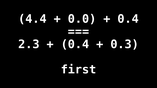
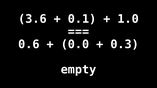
4.4: 4.4 -> 3.6 (32, 19)
0.0: 0.0 -> 0.1 (82, 19)
0.4: 0.4 -> 1.0 (128, 19)
2.3: 2.3 -> 0.6 (29, 44)
0.4: 0.4 -> 0.0 (75, 44)
first: first -> empty (78, 70)
